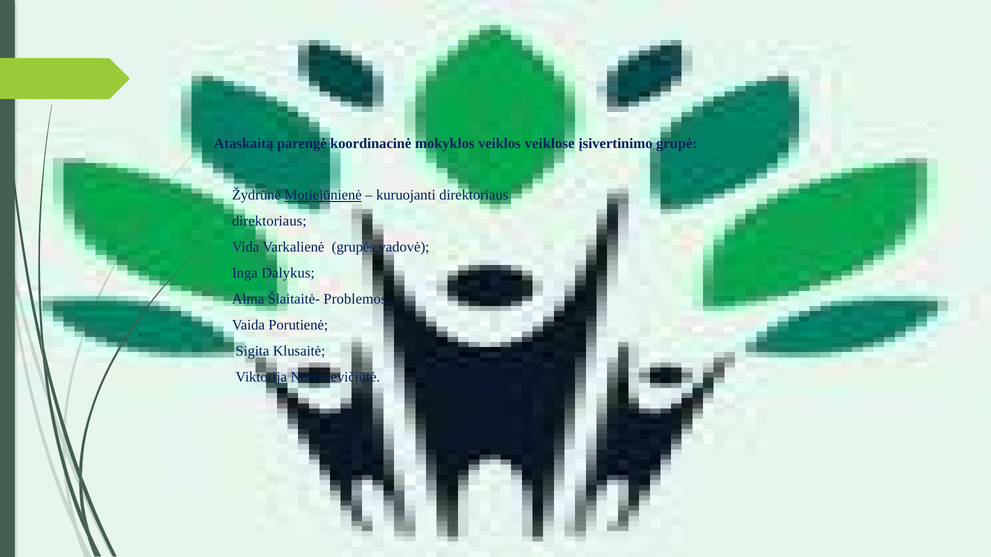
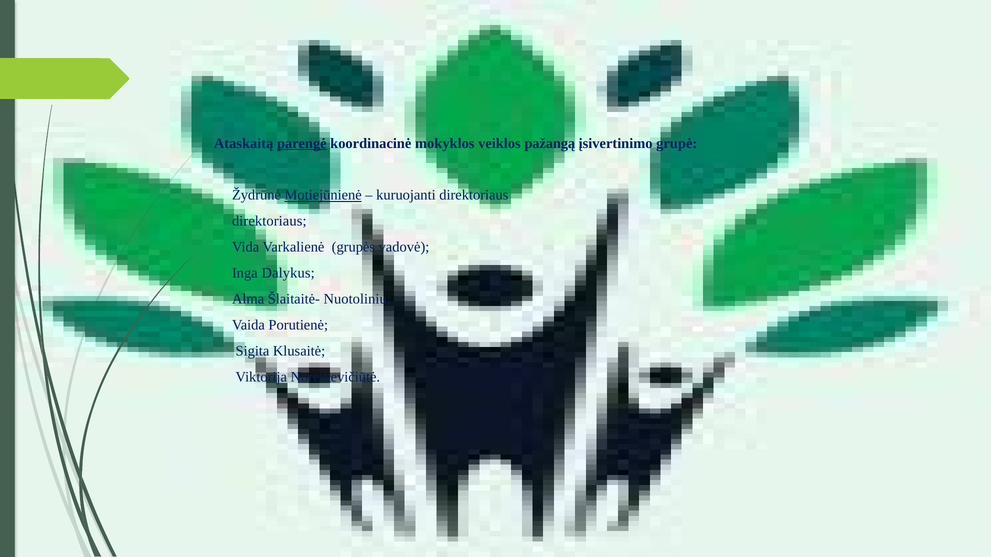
parengė underline: none -> present (302, 143)
veiklose: veiklose -> pažangą (550, 143)
Problemos: Problemos -> Nuotoliniu (357, 299)
